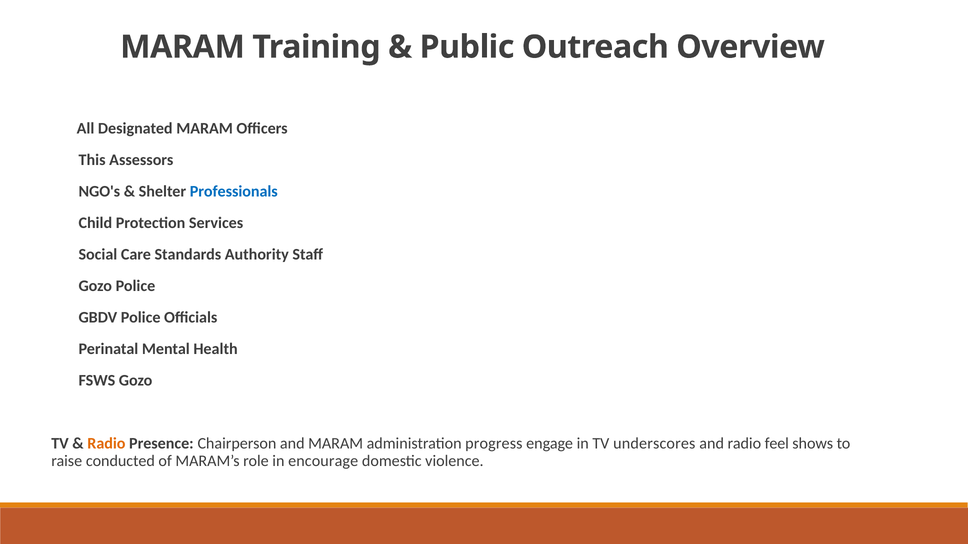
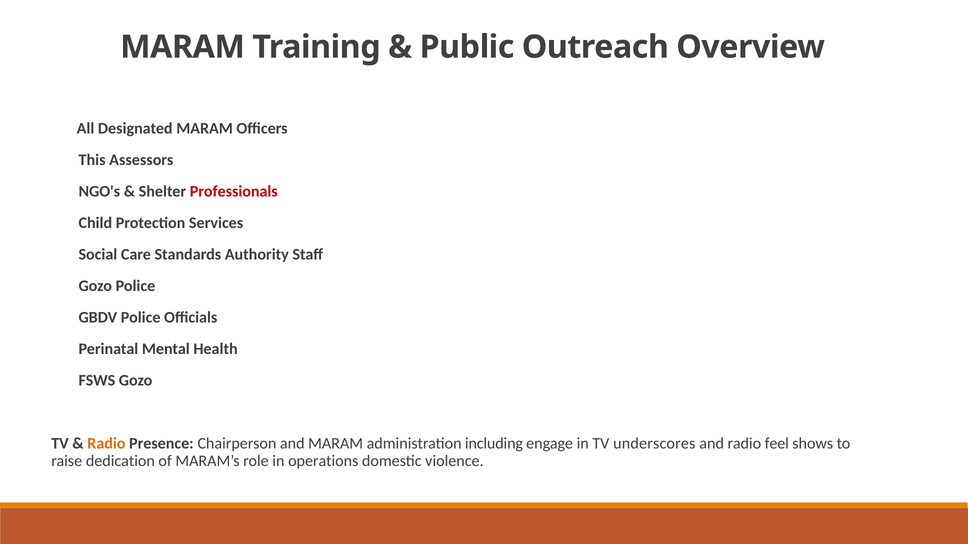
Professionals colour: blue -> red (234, 192)
progress: progress -> including (494, 444)
conducted: conducted -> dedication (120, 461)
encourage: encourage -> operations (323, 461)
